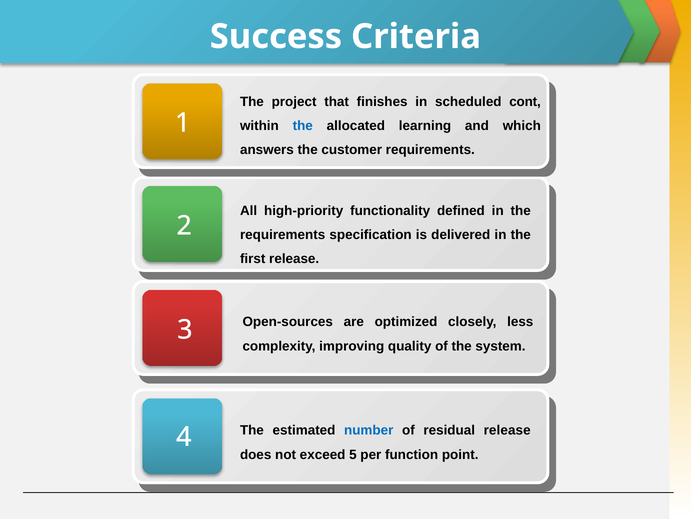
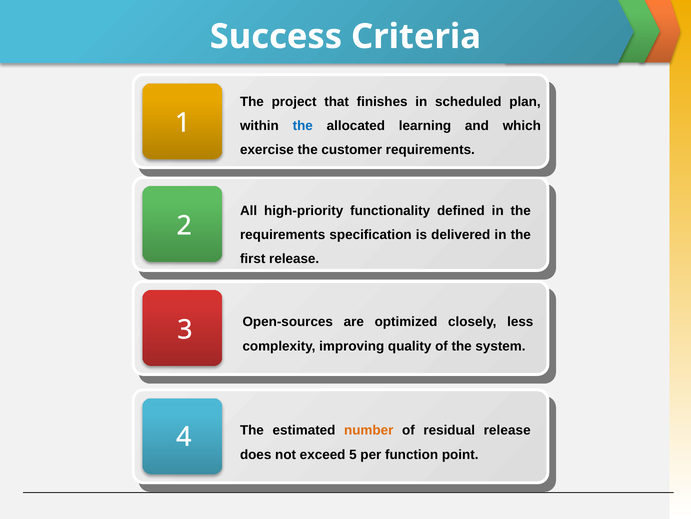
cont: cont -> plan (525, 101)
answers: answers -> exercise (267, 150)
number colour: blue -> orange (369, 430)
